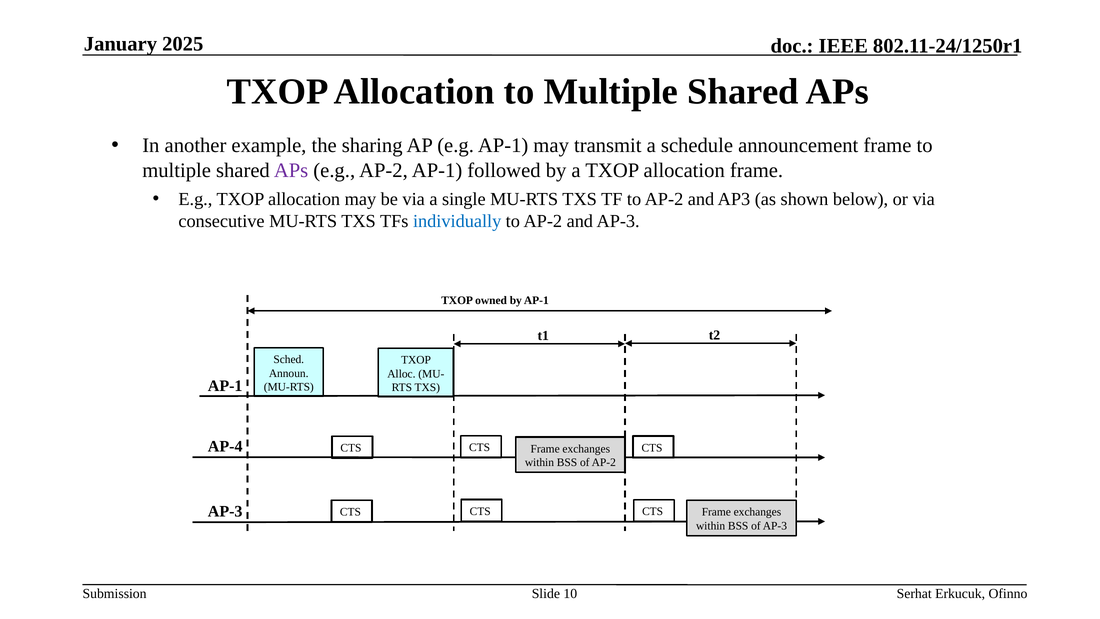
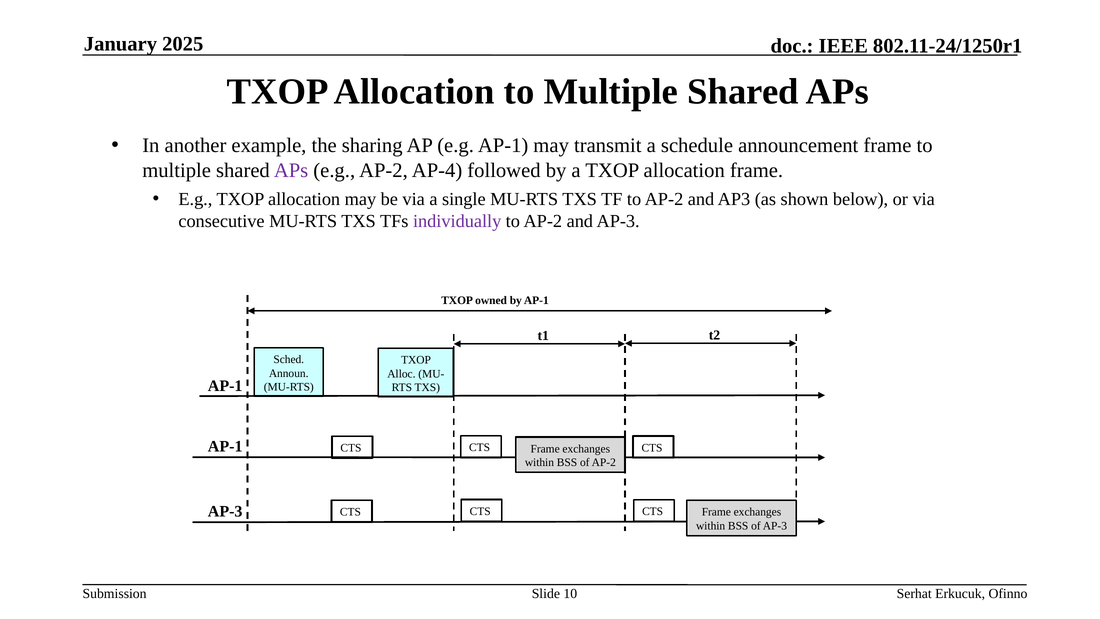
AP-2 AP-1: AP-1 -> AP-4 (437, 170)
individually colour: blue -> purple (457, 221)
AP-4: AP-4 -> AP-1 (225, 446)
